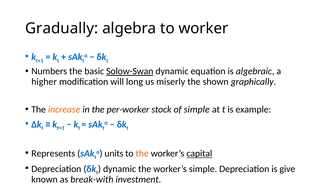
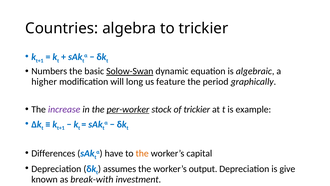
Gradually: Gradually -> Countries (62, 28)
to worker: worker -> trickier (203, 28)
miserly: miserly -> feature (171, 81)
shown: shown -> period (216, 81)
increase colour: orange -> purple (64, 109)
per-worker underline: none -> present (128, 109)
of simple: simple -> trickier (197, 109)
Represents: Represents -> Differences (53, 153)
units: units -> have (114, 153)
capital underline: present -> none (199, 153)
dynamic: dynamic -> assumes (120, 168)
worker’s simple: simple -> output (203, 168)
